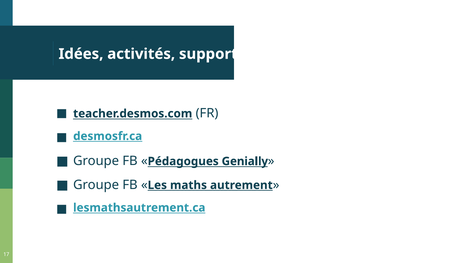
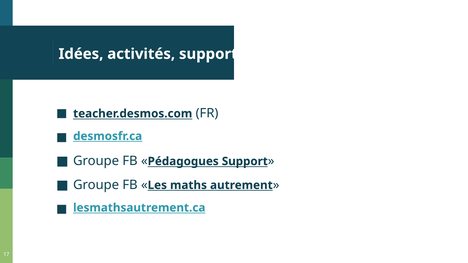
Pédagogues Genially: Genially -> Support (245, 161)
